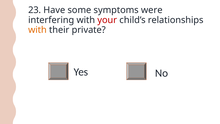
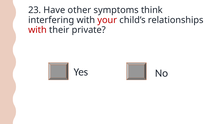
some: some -> other (79, 10)
were: were -> think (152, 10)
with colour: orange -> red (37, 30)
